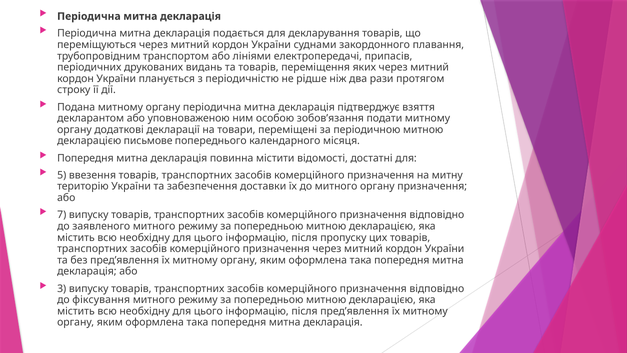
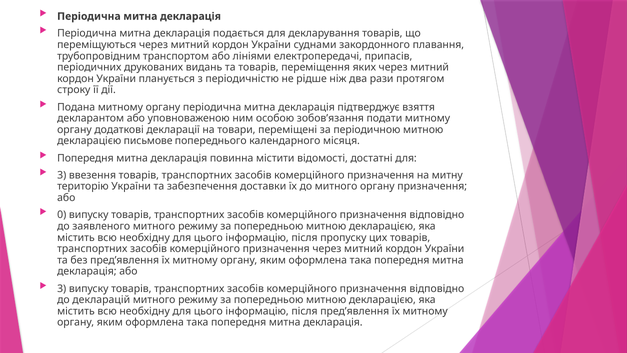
5: 5 -> 3 (62, 175)
7: 7 -> 0 (62, 215)
фіксування: фіксування -> декларацій (101, 300)
